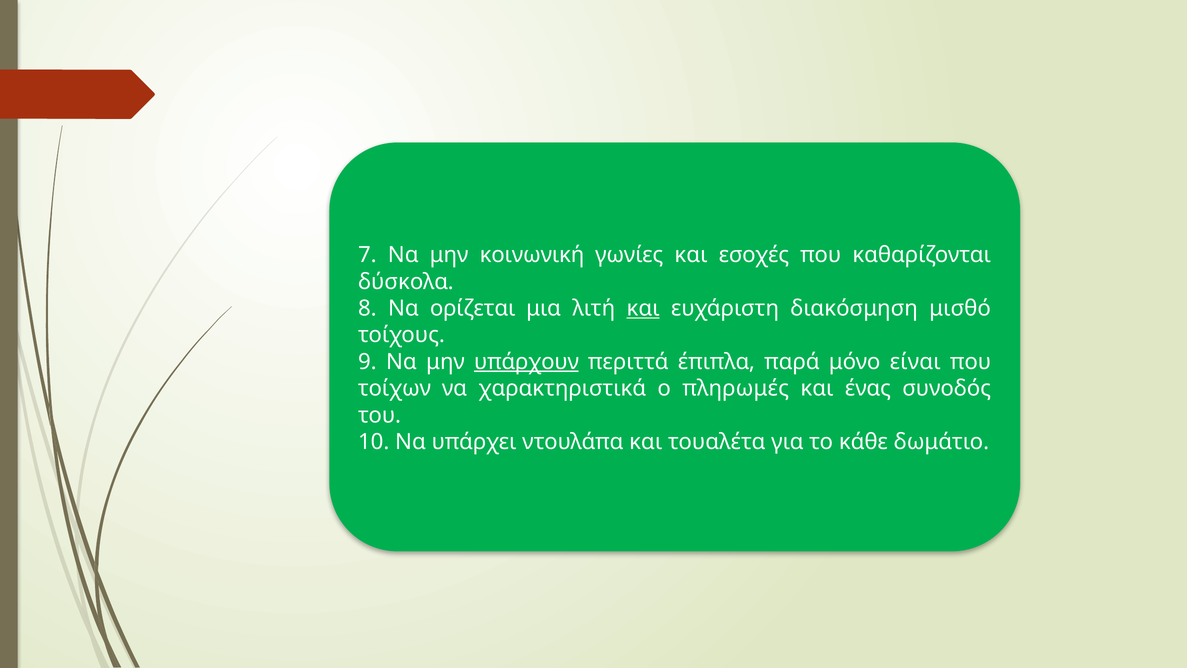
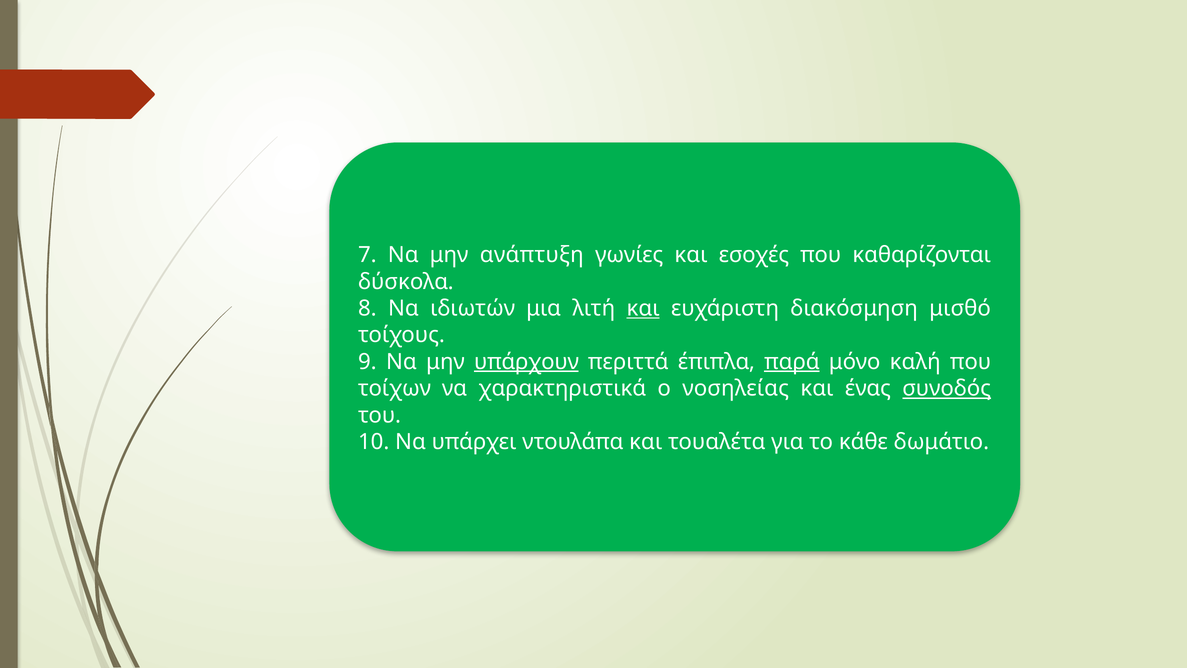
κοινωνική: κοινωνική -> ανάπτυξη (532, 255)
ορίζεται: ορίζεται -> ιδιωτών (473, 308)
παρά underline: none -> present (792, 362)
είναι: είναι -> καλή (915, 362)
πληρωμές: πληρωμές -> νοσηλείας (736, 388)
συνοδός underline: none -> present (947, 388)
